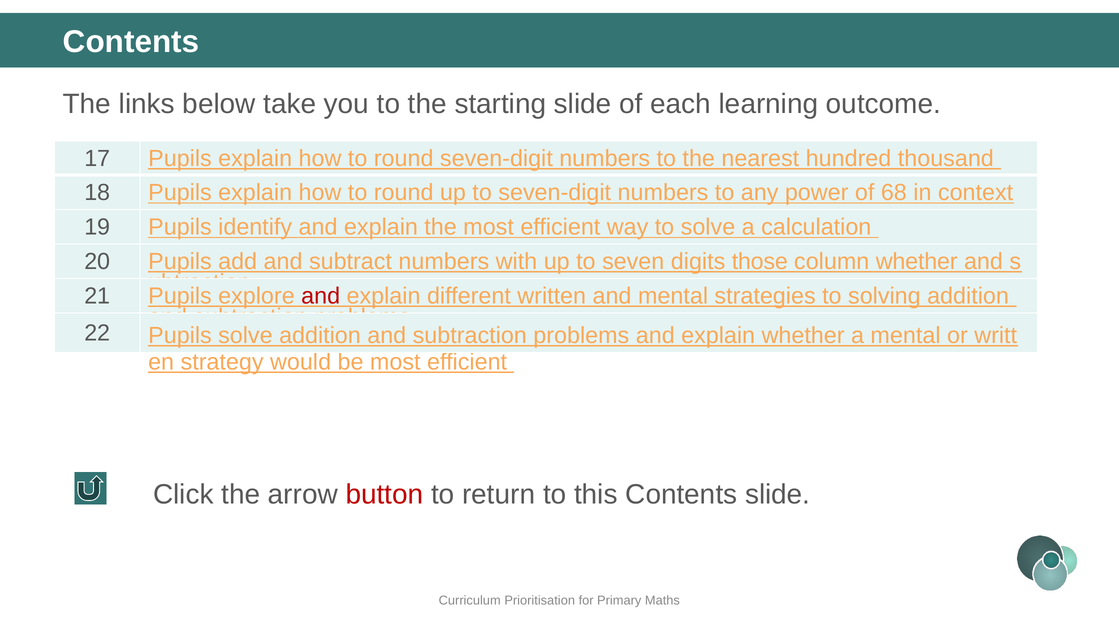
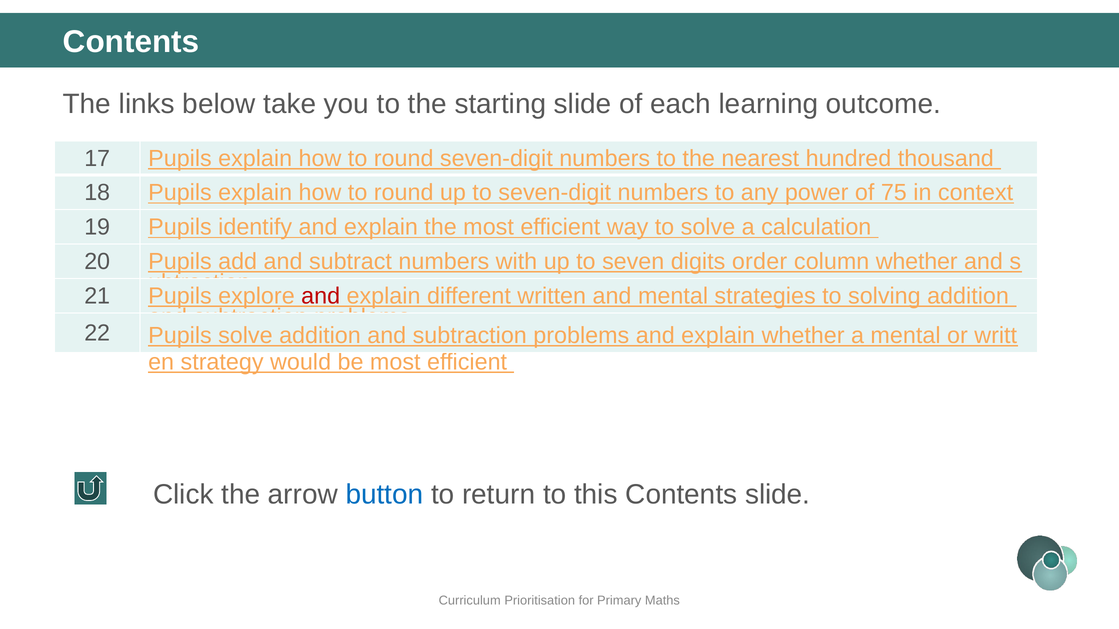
68: 68 -> 75 (894, 193)
those: those -> order (760, 262)
button colour: red -> blue (384, 495)
